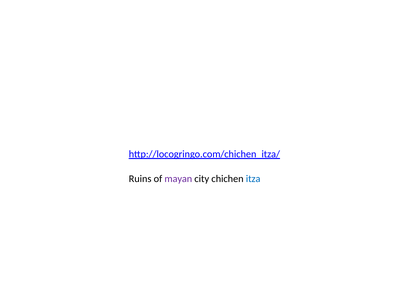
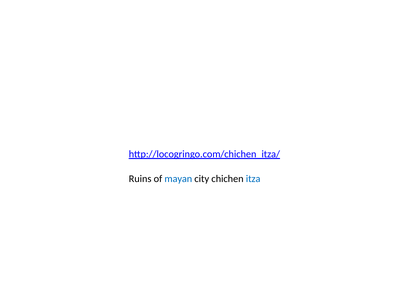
mayan colour: purple -> blue (178, 179)
